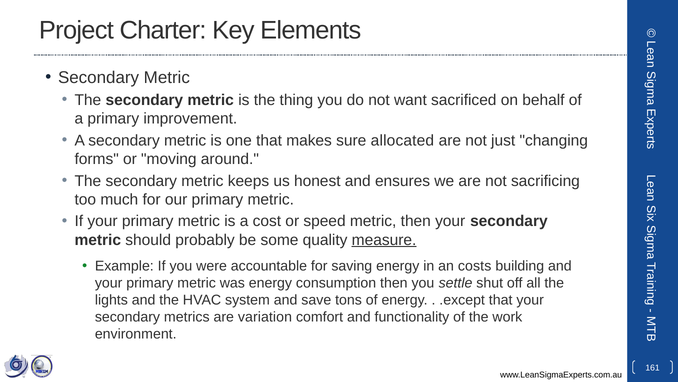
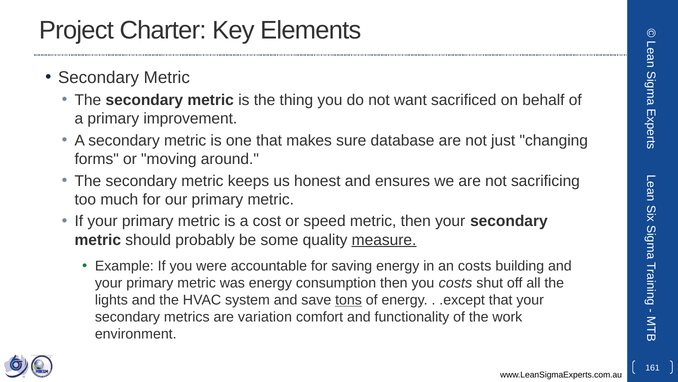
allocated: allocated -> database (403, 140)
you settle: settle -> costs (455, 283)
tons underline: none -> present (348, 300)
